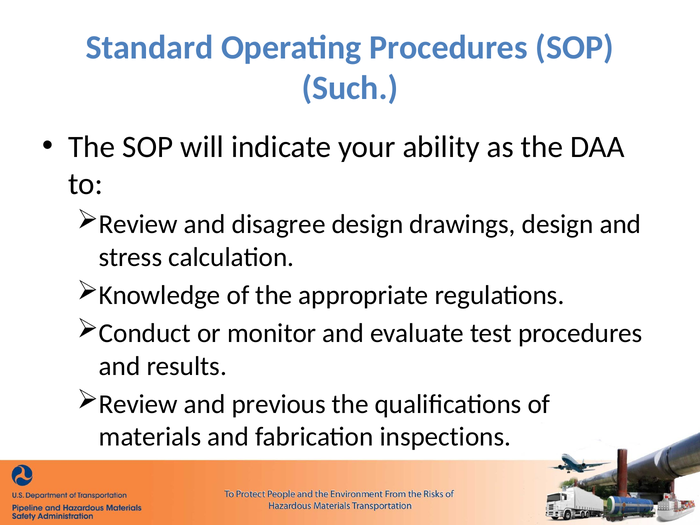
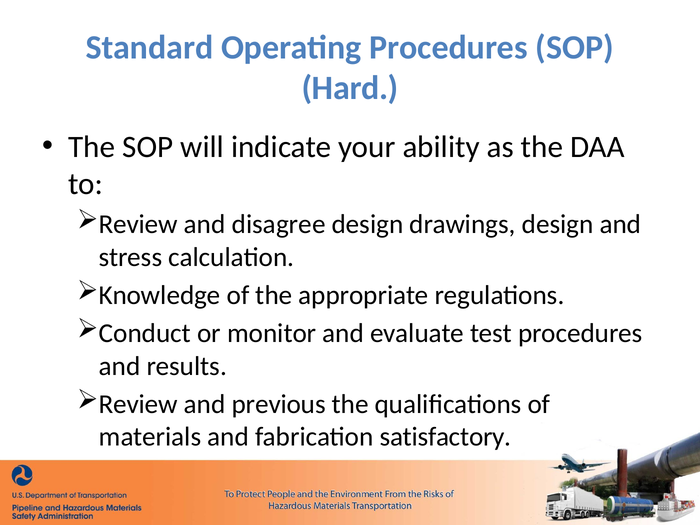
Such: Such -> Hard (350, 88)
inspections: inspections -> satisfactory (446, 437)
